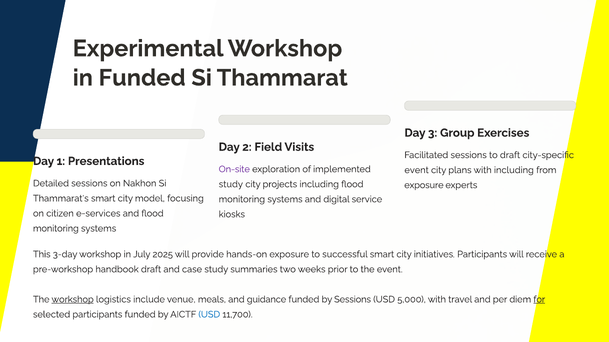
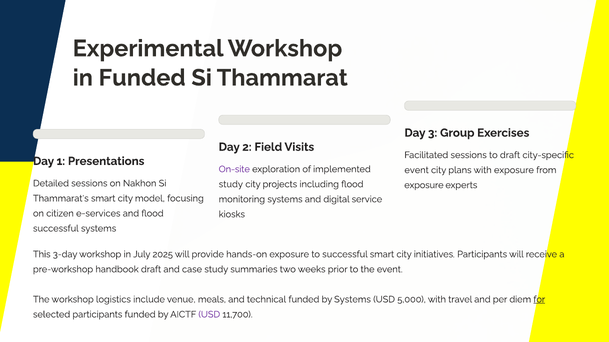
with including: including -> exposure (514, 170)
monitoring: monitoring -> successful (56, 229)
workshop underline: present -> none (73, 300)
guidance: guidance -> technical (266, 300)
by Sessions: Sessions -> Systems (352, 300)
USD colour: blue -> purple (209, 315)
